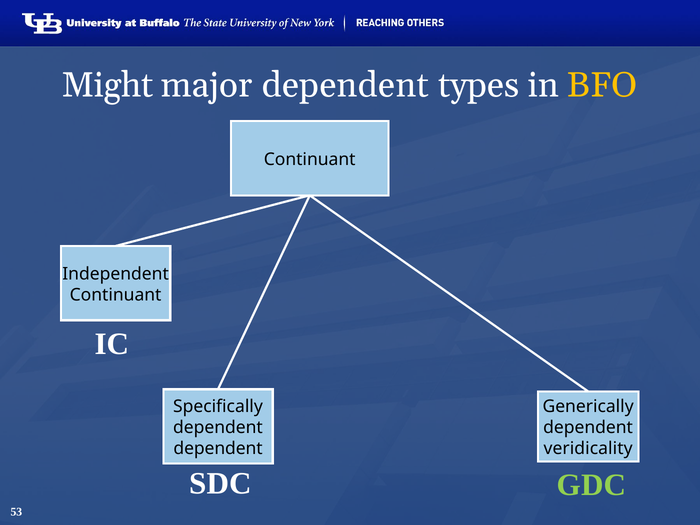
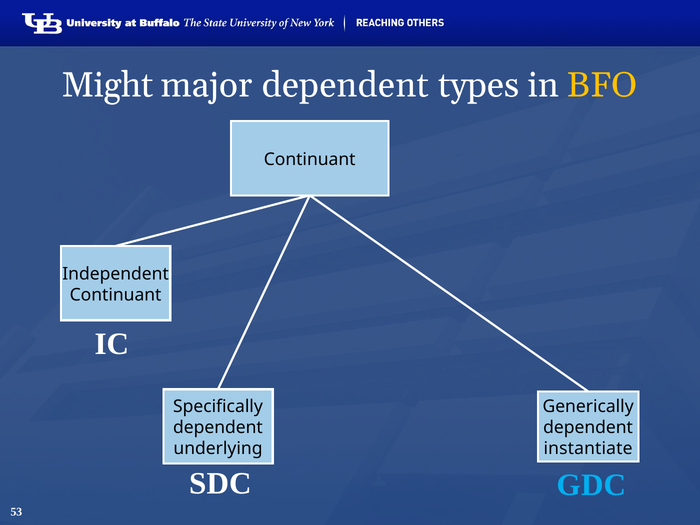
dependent: dependent -> underlying (218, 449)
veridicality: veridicality -> instantiate (588, 449)
GDC colour: light green -> light blue (591, 485)
